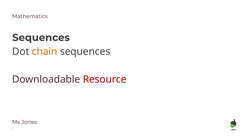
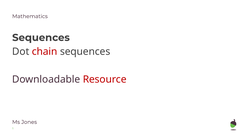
chain colour: orange -> red (45, 52)
